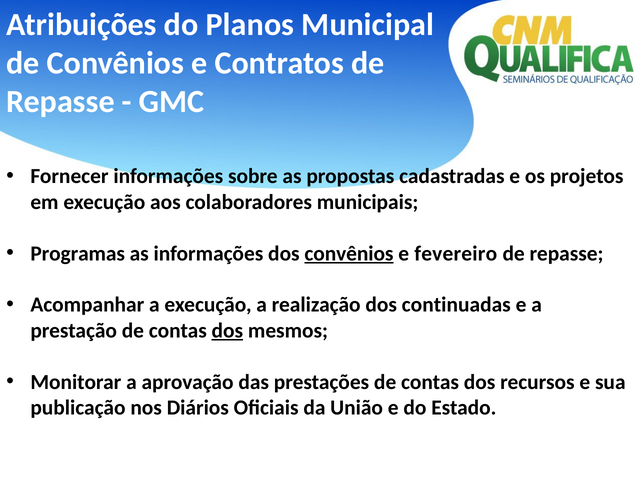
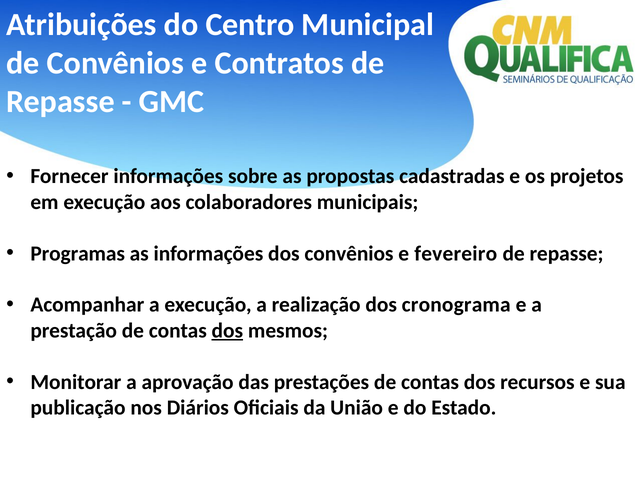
Planos: Planos -> Centro (250, 25)
convênios underline: present -> none (349, 253)
continuadas: continuadas -> cronograma (456, 305)
